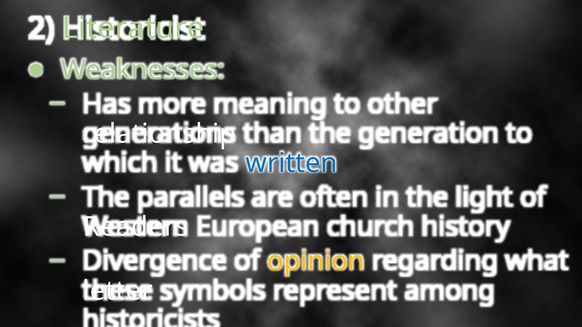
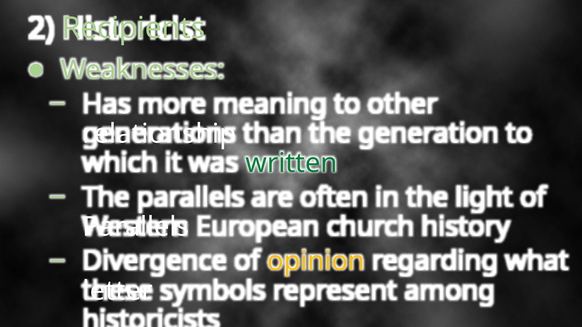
Literature: Literature -> Recipients (134, 28)
written colour: blue -> green (291, 163)
Readers: Readers -> Parallels (136, 227)
